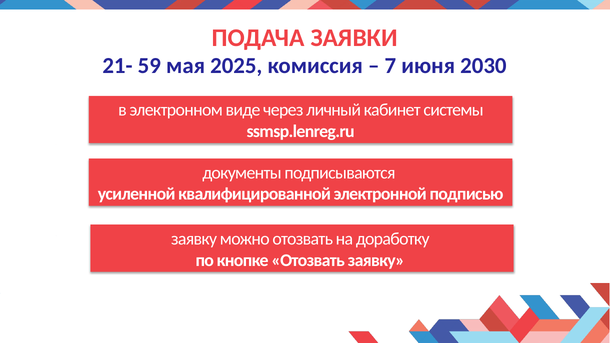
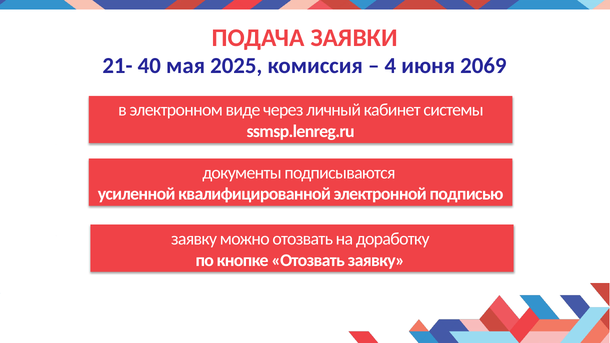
59: 59 -> 40 (149, 66)
7: 7 -> 4 (390, 66)
2030: 2030 -> 2069 (483, 66)
